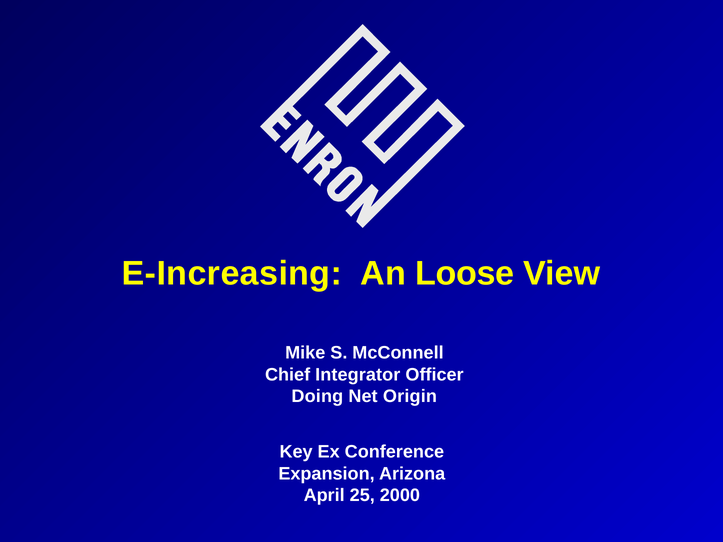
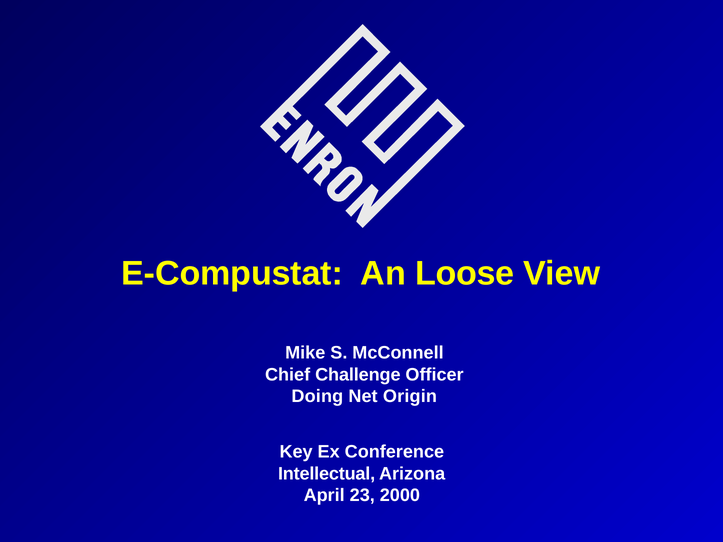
E-Increasing: E-Increasing -> E-Compustat (232, 274)
Integrator: Integrator -> Challenge (358, 375)
Expansion: Expansion -> Intellectual (327, 474)
25: 25 -> 23 (362, 496)
